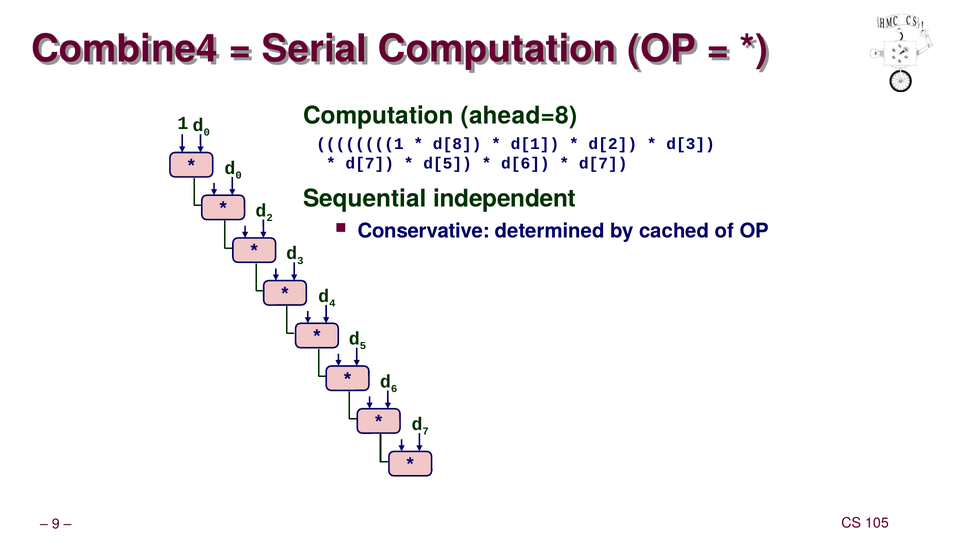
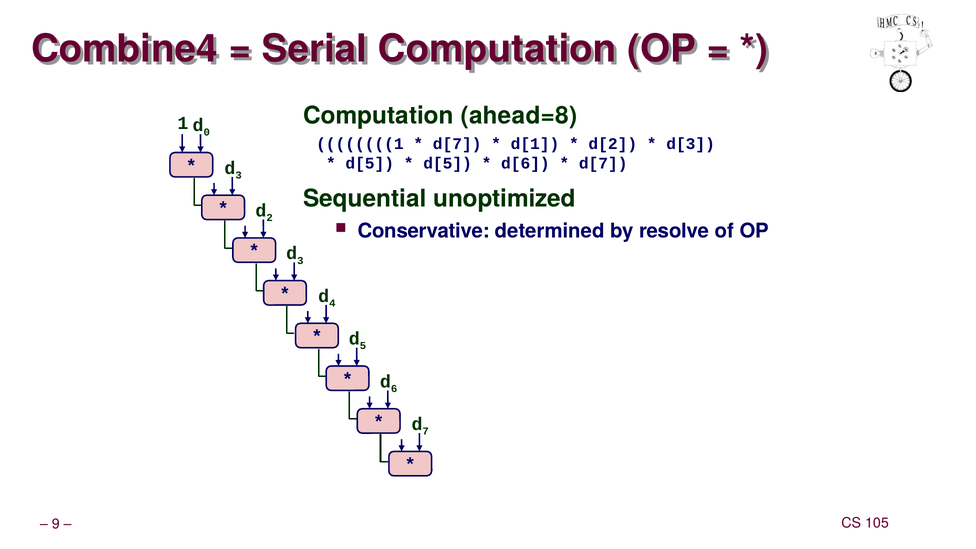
d[8: d[8 -> d[7 (457, 144)
d[7: d[7 -> d[5 (370, 164)
0: 0 -> 3 (239, 175)
independent: independent -> unoptimized (505, 199)
cached: cached -> resolve (674, 231)
